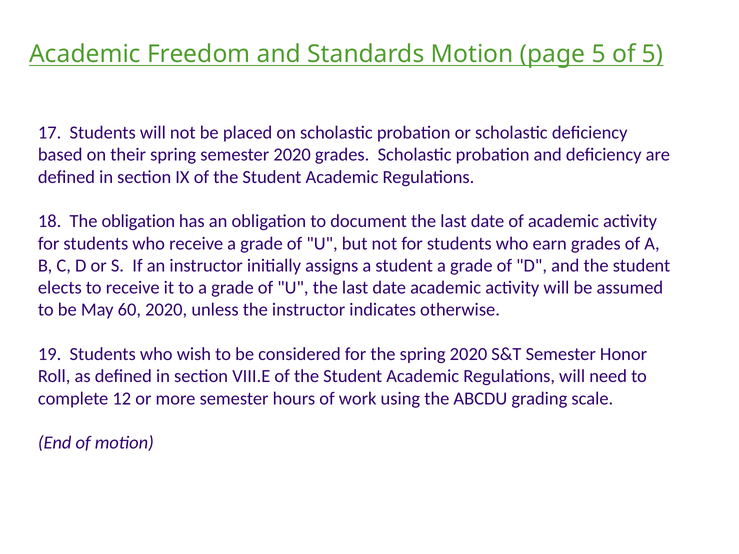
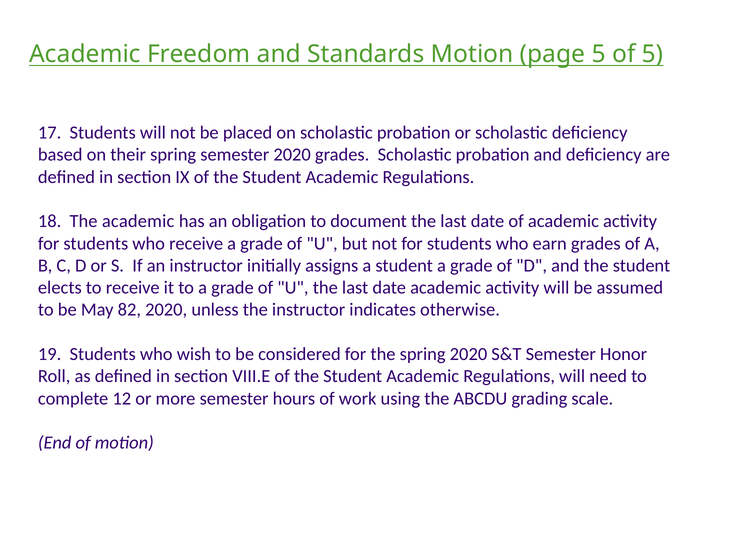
The obligation: obligation -> academic (138, 221)
60: 60 -> 82 (129, 310)
